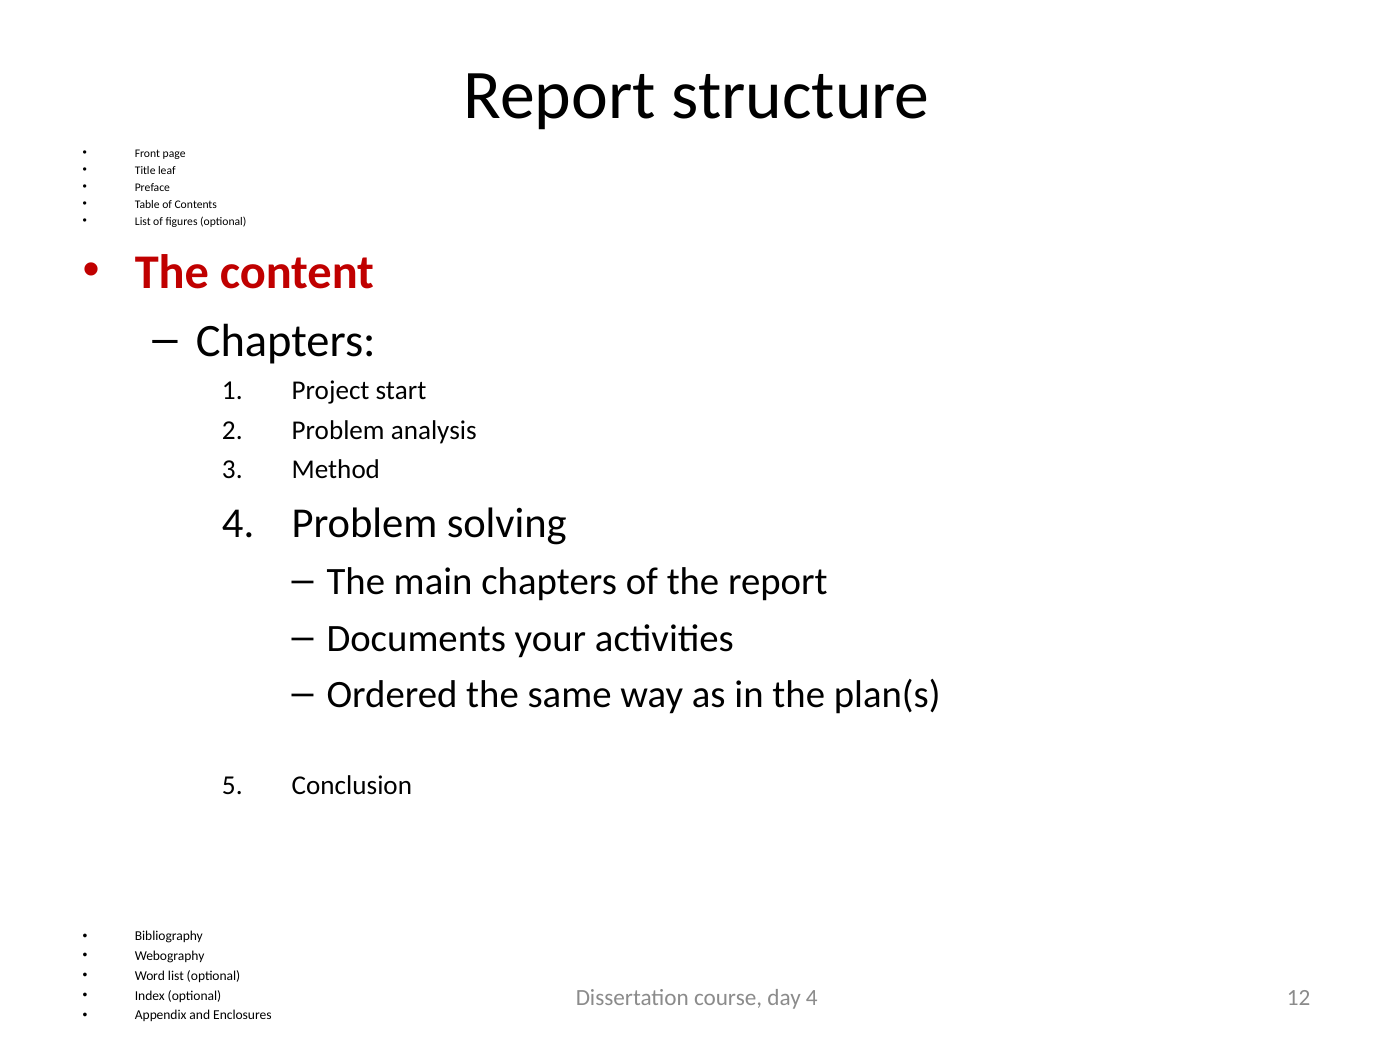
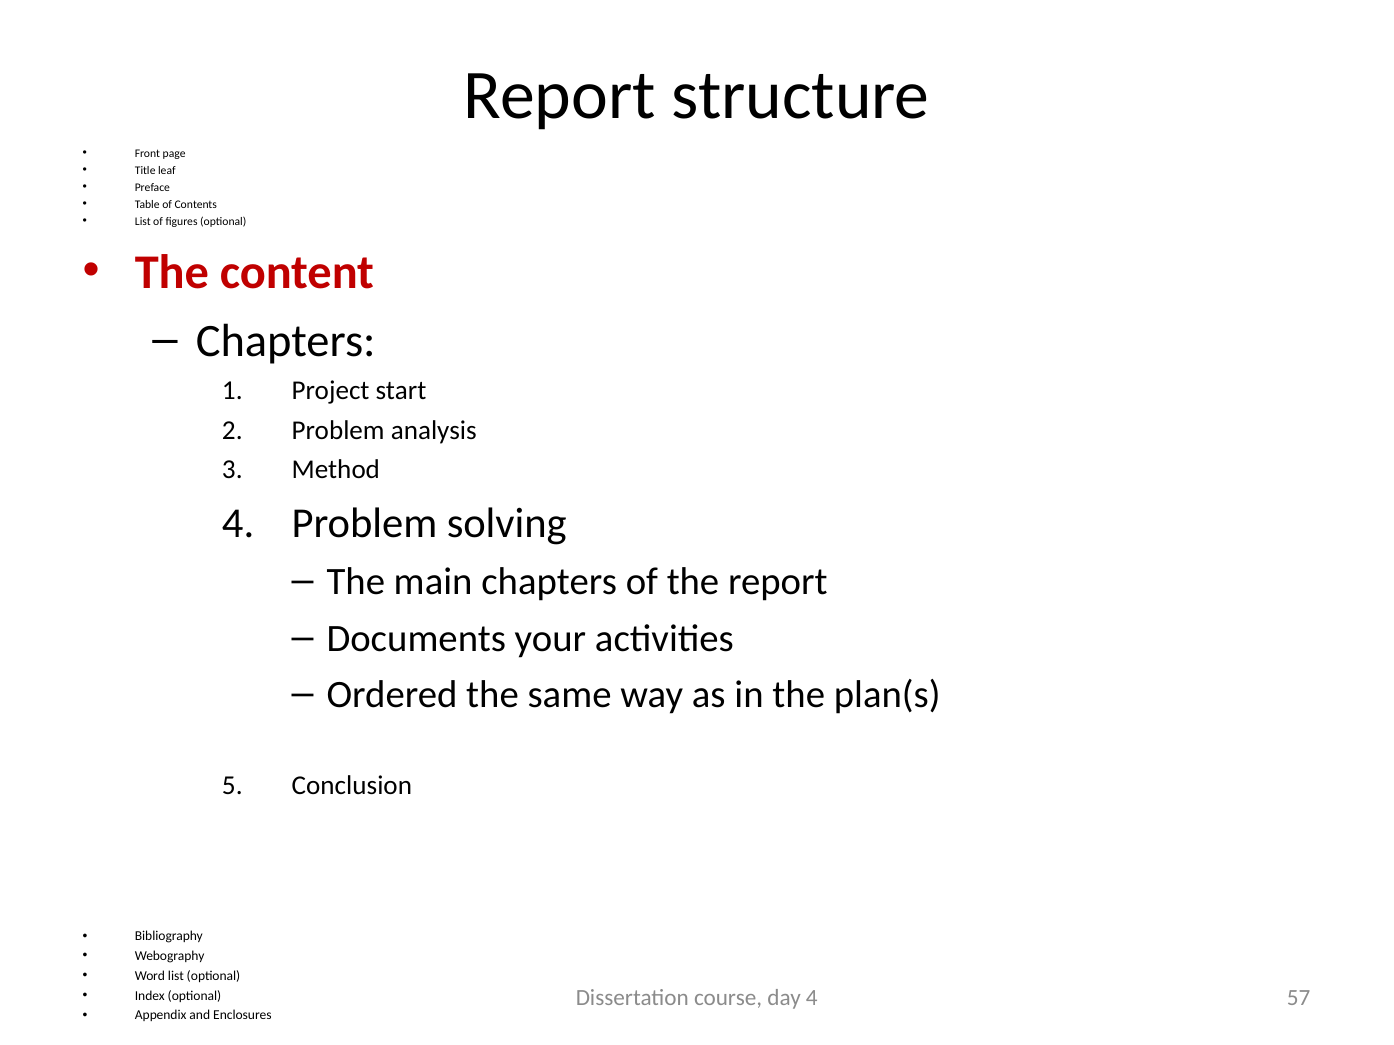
12: 12 -> 57 (1299, 998)
